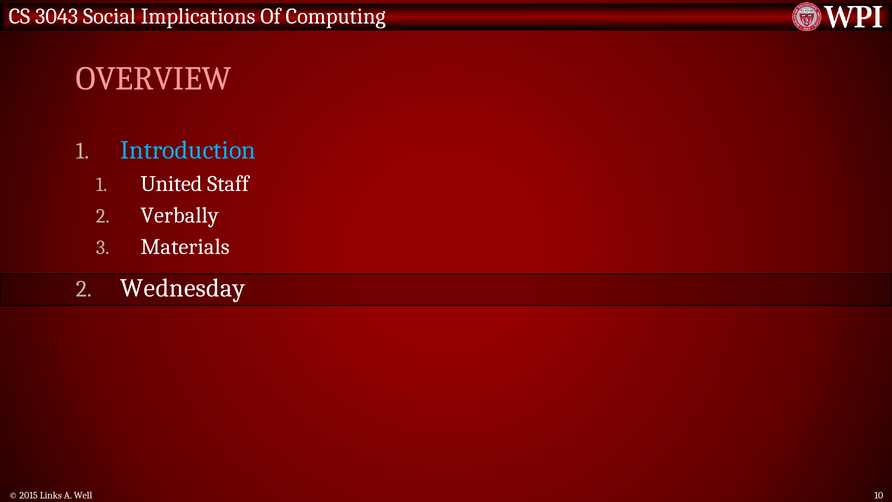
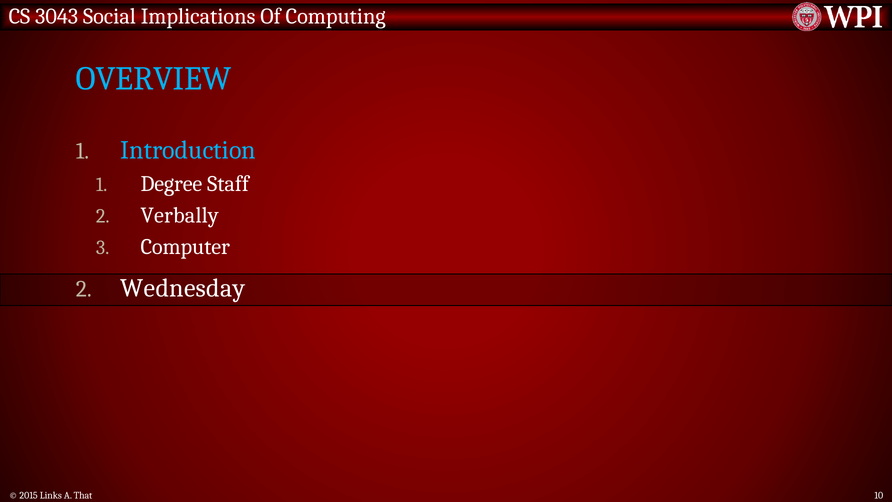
OVERVIEW colour: pink -> light blue (154, 78)
United: United -> Degree (171, 184)
Materials: Materials -> Computer (185, 247)
Well: Well -> That (83, 495)
